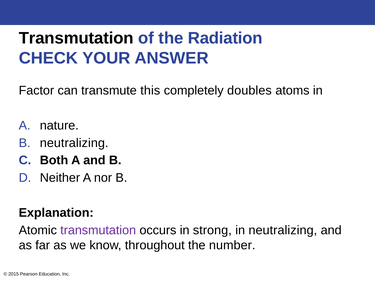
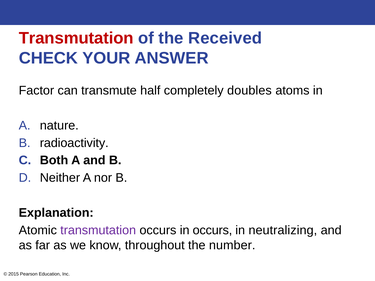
Transmutation colour: black -> red (76, 38)
Radiation: Radiation -> Received (225, 38)
this: this -> half (150, 91)
B neutralizing: neutralizing -> radioactivity (74, 143)
in strong: strong -> occurs (212, 230)
